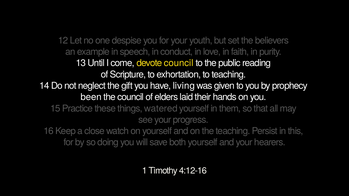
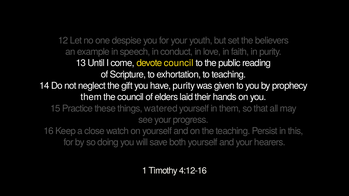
have living: living -> purity (184, 86)
been: been -> them (91, 97)
